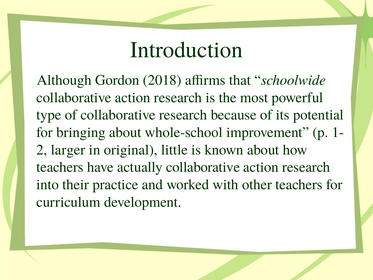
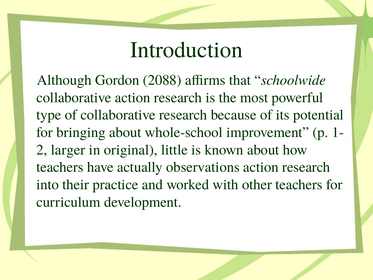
2018: 2018 -> 2088 (162, 80)
actually collaborative: collaborative -> observations (203, 167)
